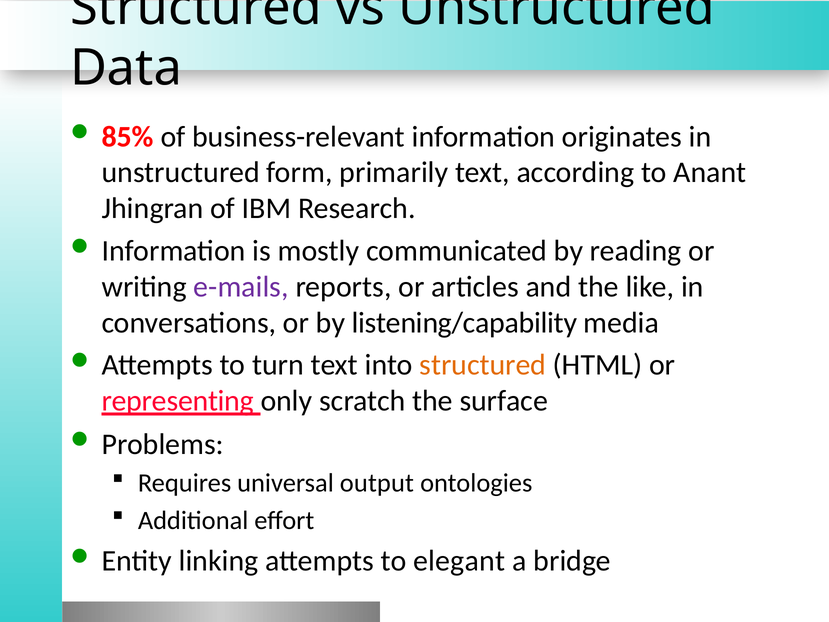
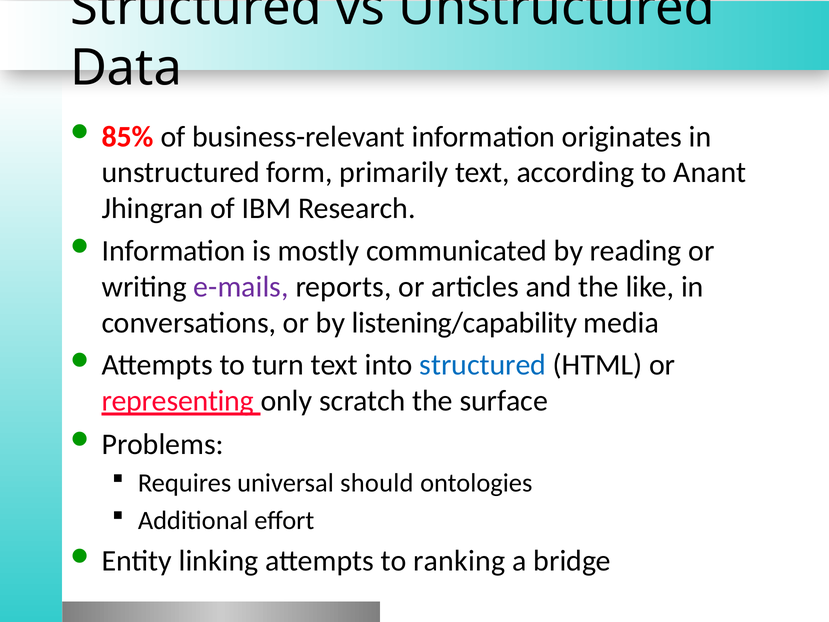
structured colour: orange -> blue (483, 365)
output: output -> should (377, 483)
elegant: elegant -> ranking (459, 561)
